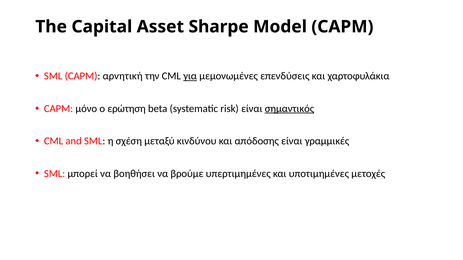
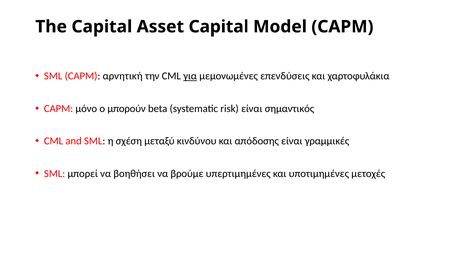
Asset Sharpe: Sharpe -> Capital (219, 27)
ερώτηση: ερώτηση -> μπορούν (127, 109)
σημαντικός underline: present -> none (289, 109)
